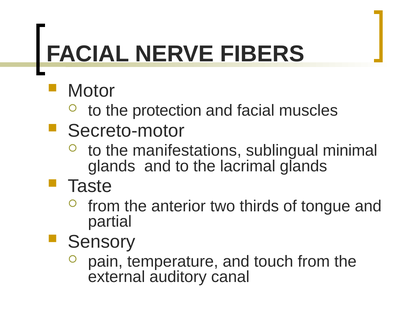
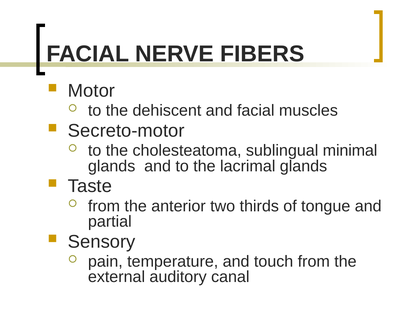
protection: protection -> dehiscent (167, 111)
manifestations: manifestations -> cholesteatoma (187, 151)
